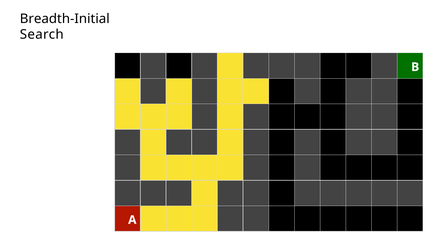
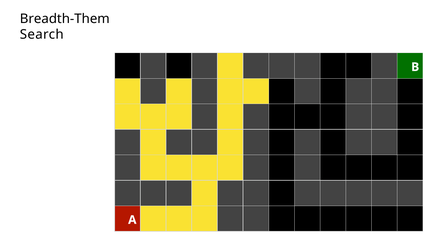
Breadth-Initial: Breadth-Initial -> Breadth-Them (65, 19)
